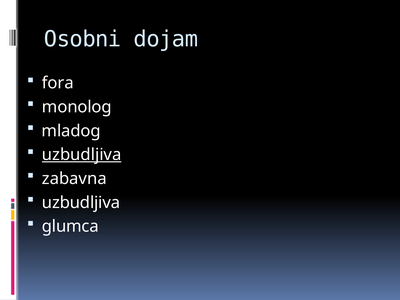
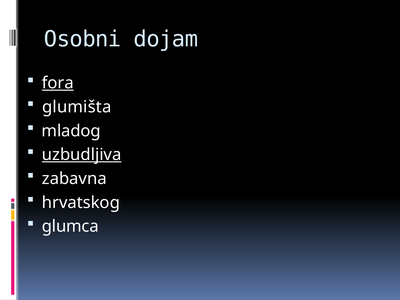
fora underline: none -> present (58, 83)
monolog: monolog -> glumišta (77, 107)
uzbudljiva: uzbudljiva -> hrvatskog (81, 203)
